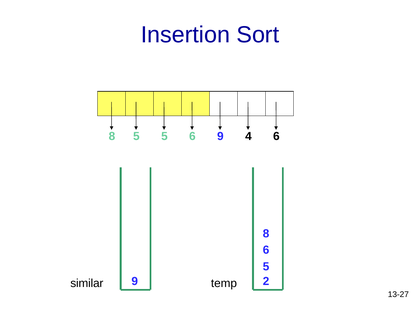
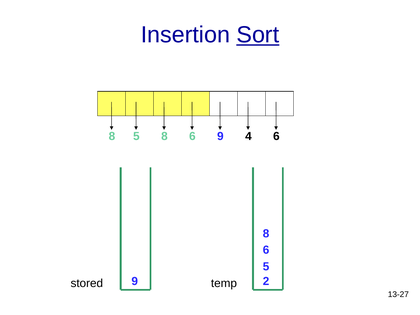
Sort underline: none -> present (258, 35)
5 5: 5 -> 8 (164, 136)
similar: similar -> stored (87, 283)
